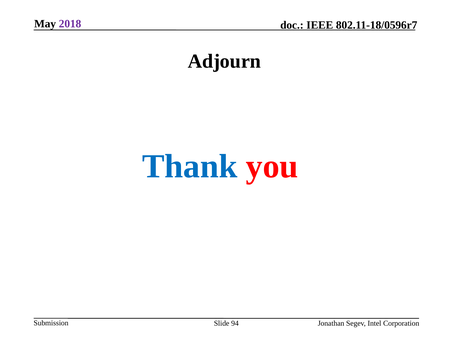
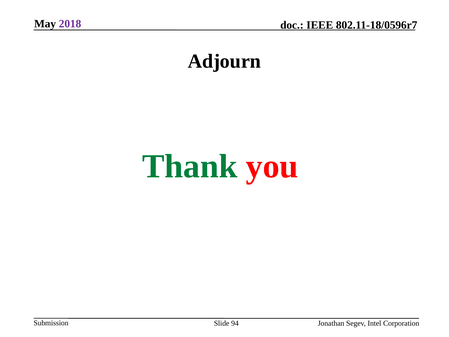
Thank colour: blue -> green (190, 166)
